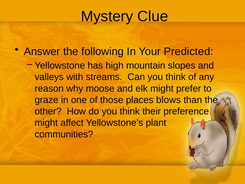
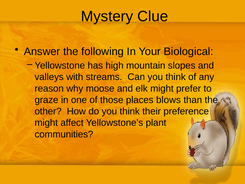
Predicted: Predicted -> Biological (189, 51)
